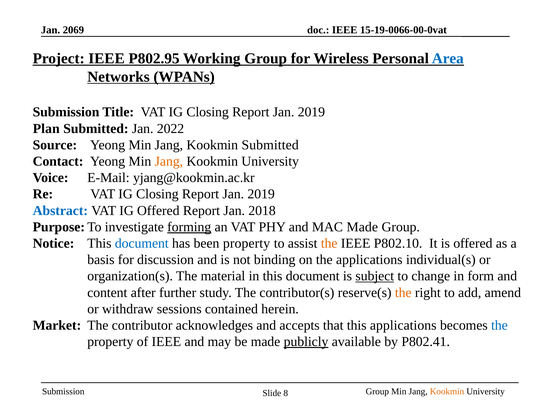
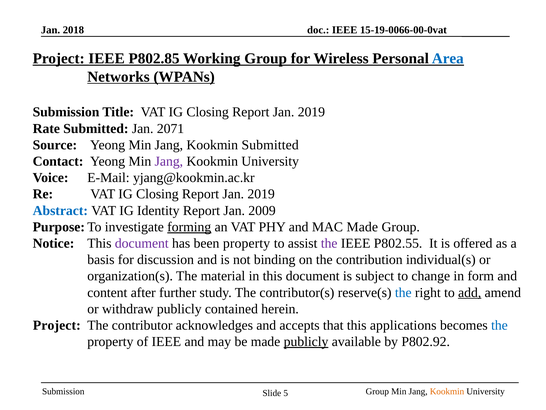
2069: 2069 -> 2018 (73, 30)
P802.95: P802.95 -> P802.85 (154, 58)
Plan: Plan -> Rate (46, 128)
2022: 2022 -> 2071 (171, 128)
Jang colour: orange -> purple (169, 161)
IG Offered: Offered -> Identity (158, 210)
2018: 2018 -> 2009 (262, 210)
document colour: blue -> purple (142, 243)
the colour: orange -> purple (329, 243)
P802.10: P802.10 -> P802.55 (398, 243)
the applications: applications -> contribution (369, 259)
subject underline: present -> none (375, 276)
the colour: orange -> blue (403, 292)
add underline: none -> present (470, 292)
withdraw sessions: sessions -> publicly (179, 309)
Market: Market -> Project (57, 325)
P802.41: P802.41 -> P802.92 (426, 341)
8: 8 -> 5 (286, 393)
